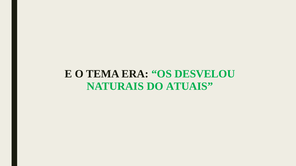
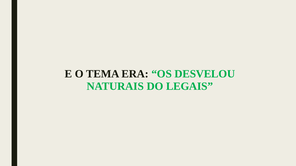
ATUAIS: ATUAIS -> LEGAIS (189, 87)
